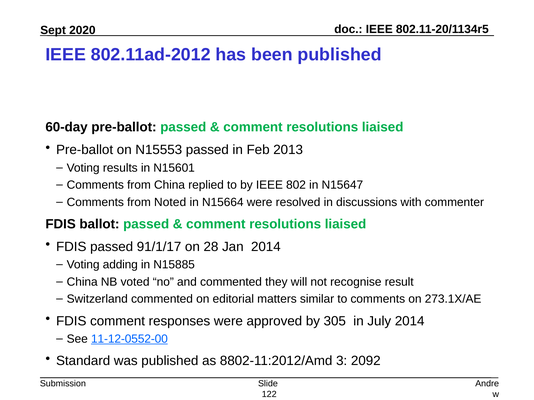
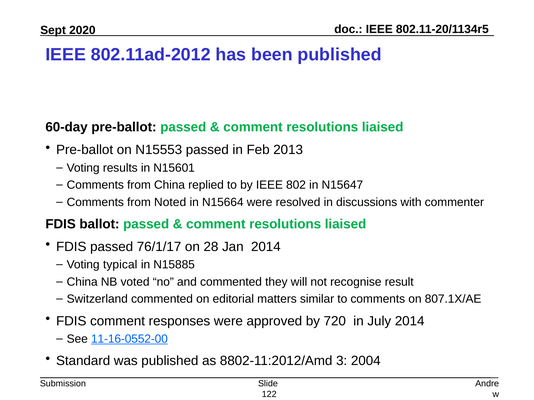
91/1/17: 91/1/17 -> 76/1/17 (159, 247)
adding: adding -> typical (120, 265)
273.1X/AE: 273.1X/AE -> 807.1X/AE (453, 299)
305: 305 -> 720 (335, 321)
11-12-0552-00: 11-12-0552-00 -> 11-16-0552-00 (129, 339)
2092: 2092 -> 2004 (366, 361)
